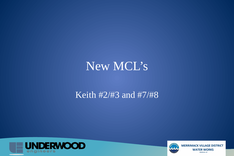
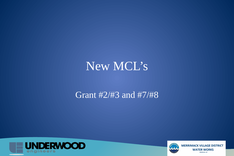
Keith: Keith -> Grant (86, 95)
